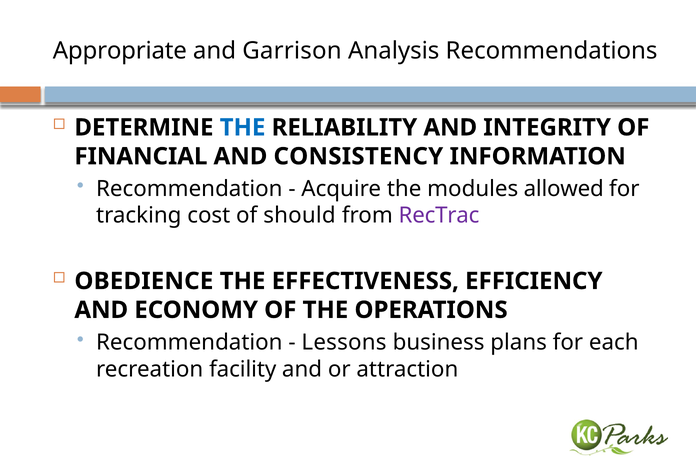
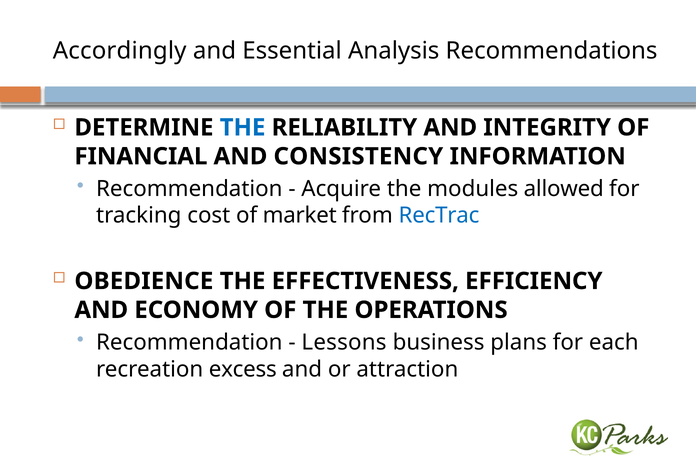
Appropriate: Appropriate -> Accordingly (120, 51)
Garrison: Garrison -> Essential (292, 51)
should: should -> market (300, 216)
RecTrac colour: purple -> blue (439, 216)
facility: facility -> excess (243, 369)
